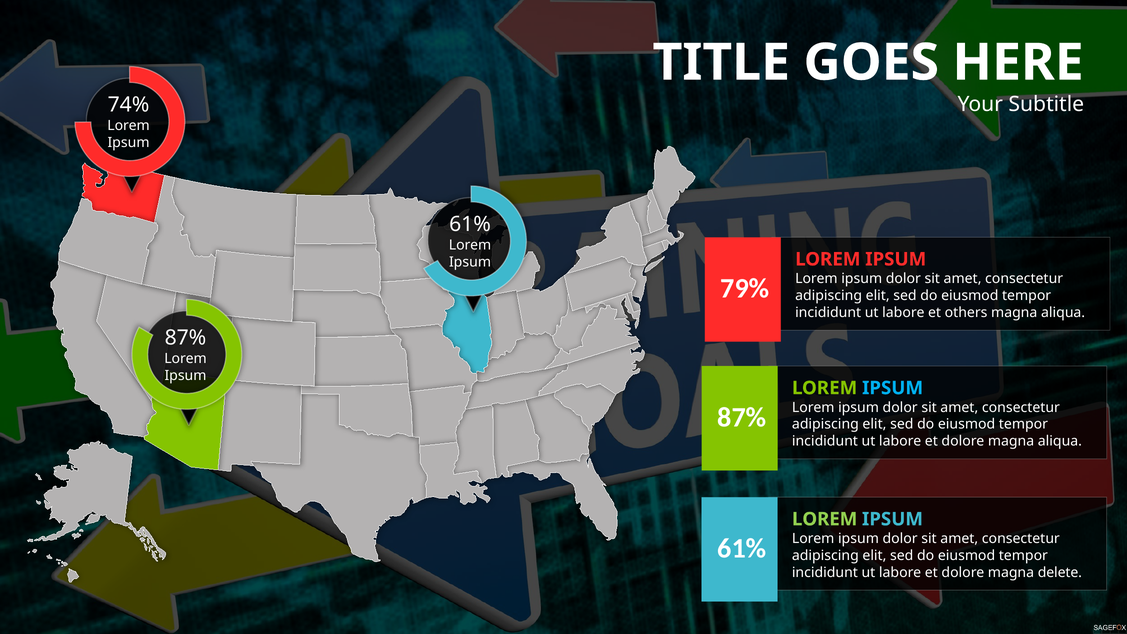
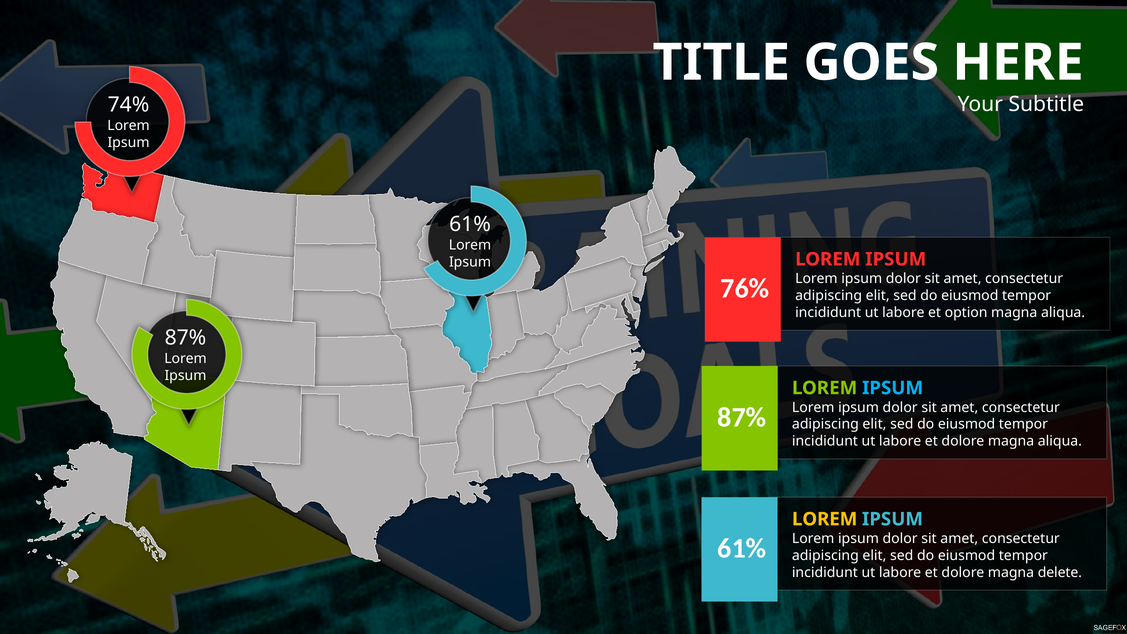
79%: 79% -> 76% (745, 289)
others: others -> option (966, 312)
LOREM colour: light green -> yellow (825, 519)
